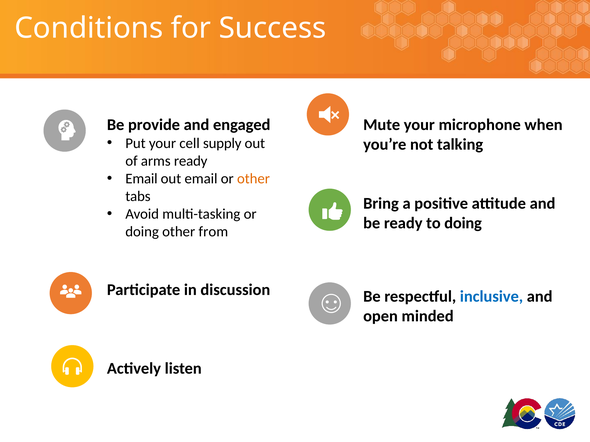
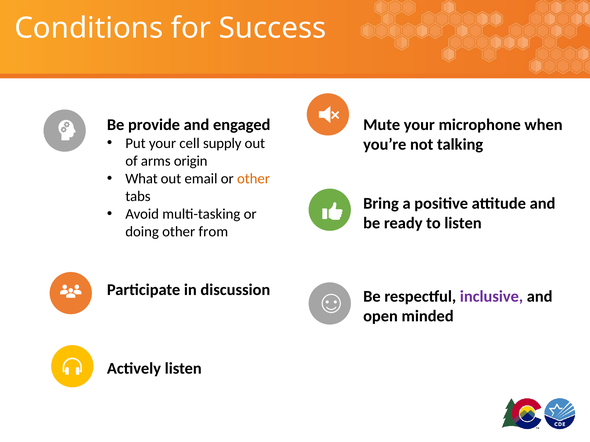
arms ready: ready -> origin (191, 161)
Email: Email -> What (141, 179)
to doing: doing -> listen (463, 223)
inclusive colour: blue -> purple (492, 297)
